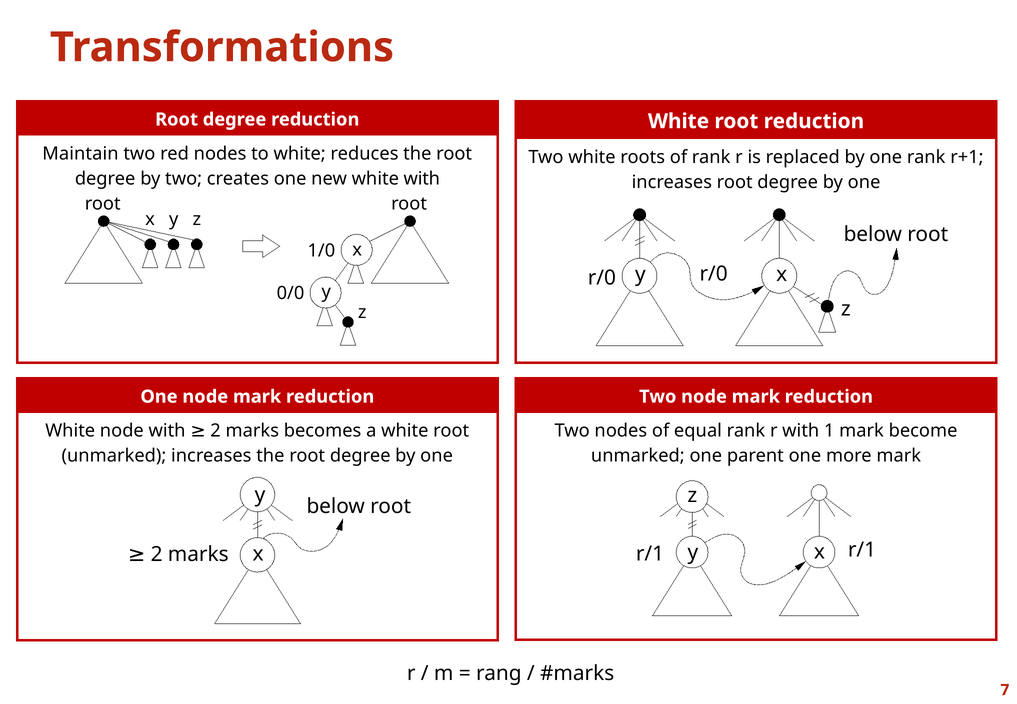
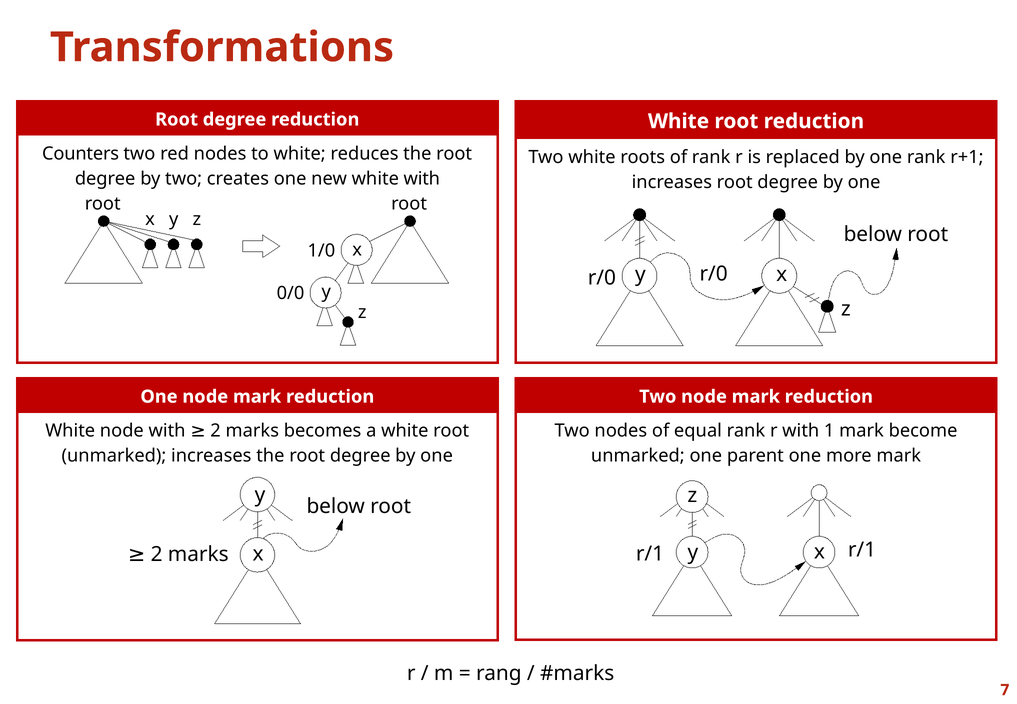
Maintain: Maintain -> Counters (81, 154)
